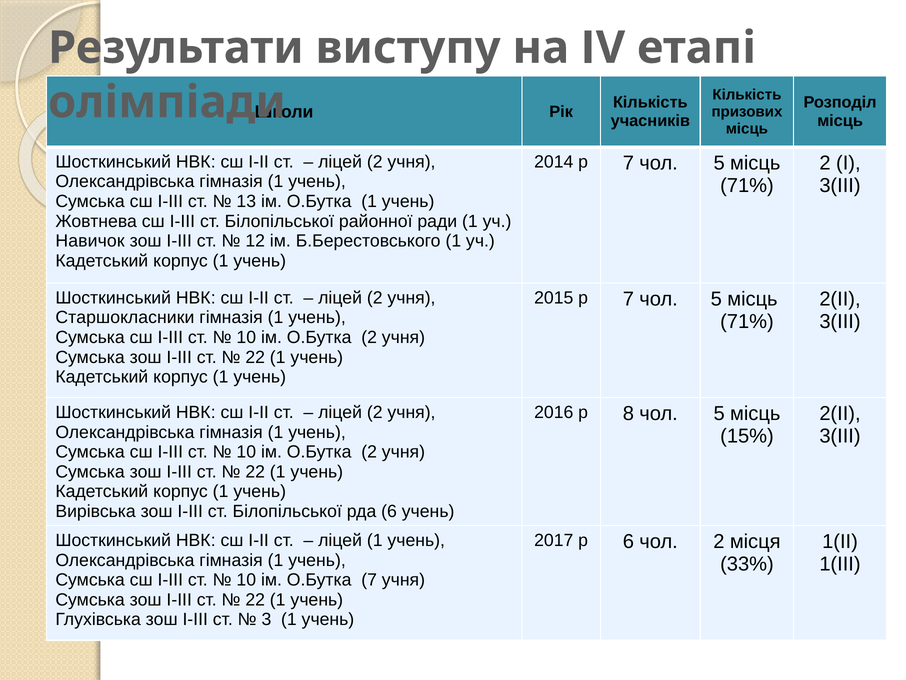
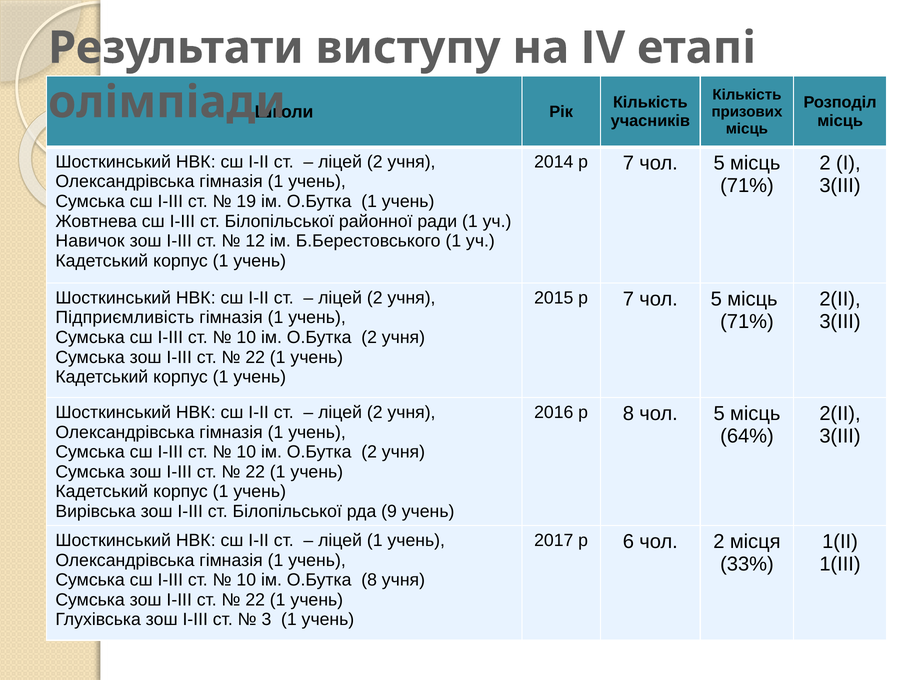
13: 13 -> 19 (246, 201)
Старшокласники: Старшокласники -> Підприємливість (125, 317)
15%: 15% -> 64% (747, 436)
рда 6: 6 -> 9 (389, 511)
О.Бутка 7: 7 -> 8 (369, 580)
